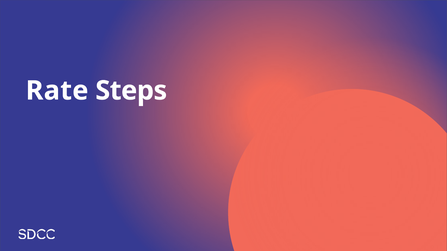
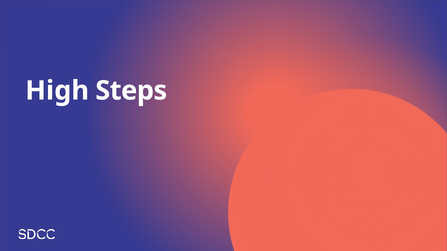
Rate: Rate -> High (57, 91)
